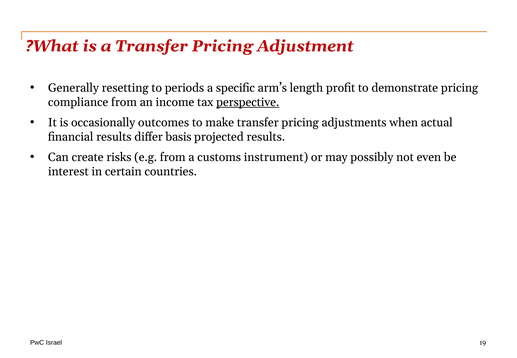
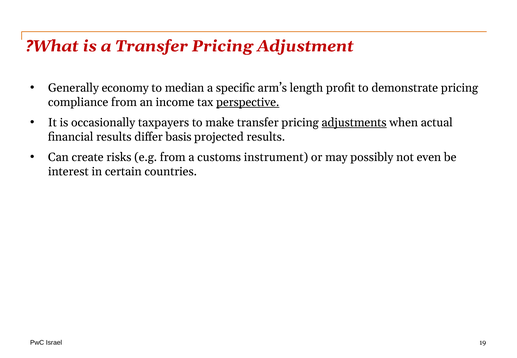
resetting: resetting -> economy (125, 88)
periods: periods -> median (185, 88)
outcomes: outcomes -> taxpayers (164, 123)
adjustments underline: none -> present (354, 123)
